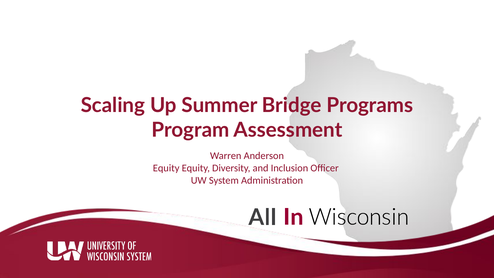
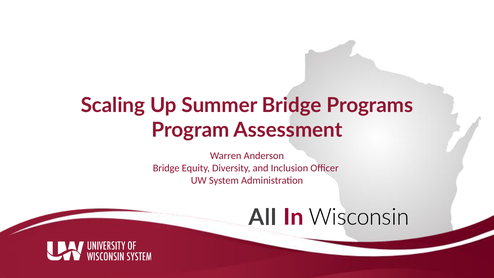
Equity: Equity -> Bridge (166, 168)
